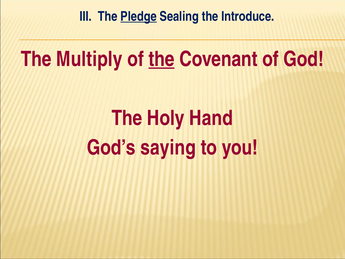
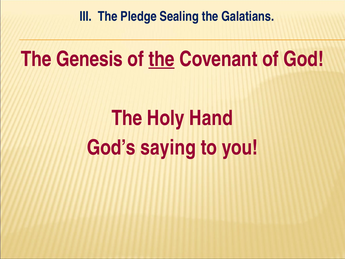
Pledge underline: present -> none (139, 16)
Introduce: Introduce -> Galatians (248, 16)
Multiply: Multiply -> Genesis (90, 59)
